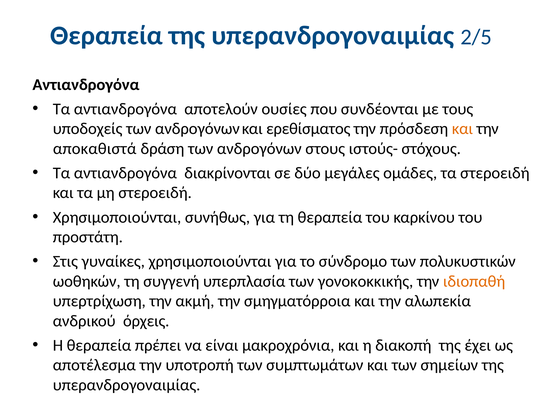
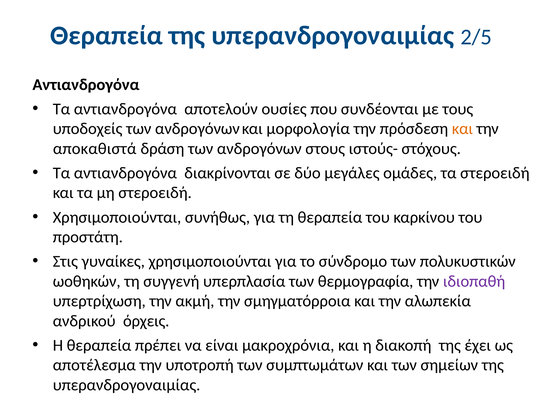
ερεθίσματος: ερεθίσματος -> μορφολογία (308, 129)
γονοκοκκικής: γονοκοκκικής -> θερμογραφία (366, 281)
ιδιοπαθή colour: orange -> purple (474, 281)
